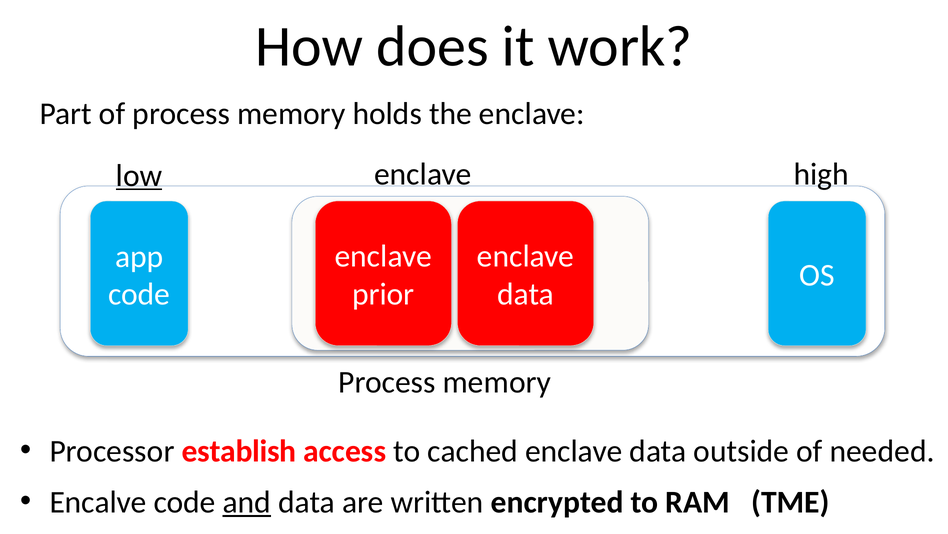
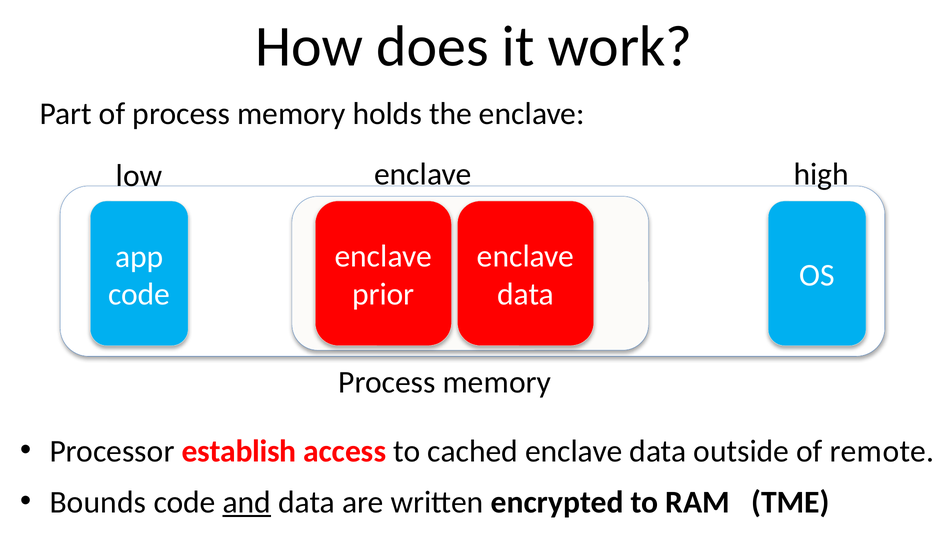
low underline: present -> none (139, 175)
needed: needed -> remote (882, 450)
Encalve: Encalve -> Bounds (98, 502)
